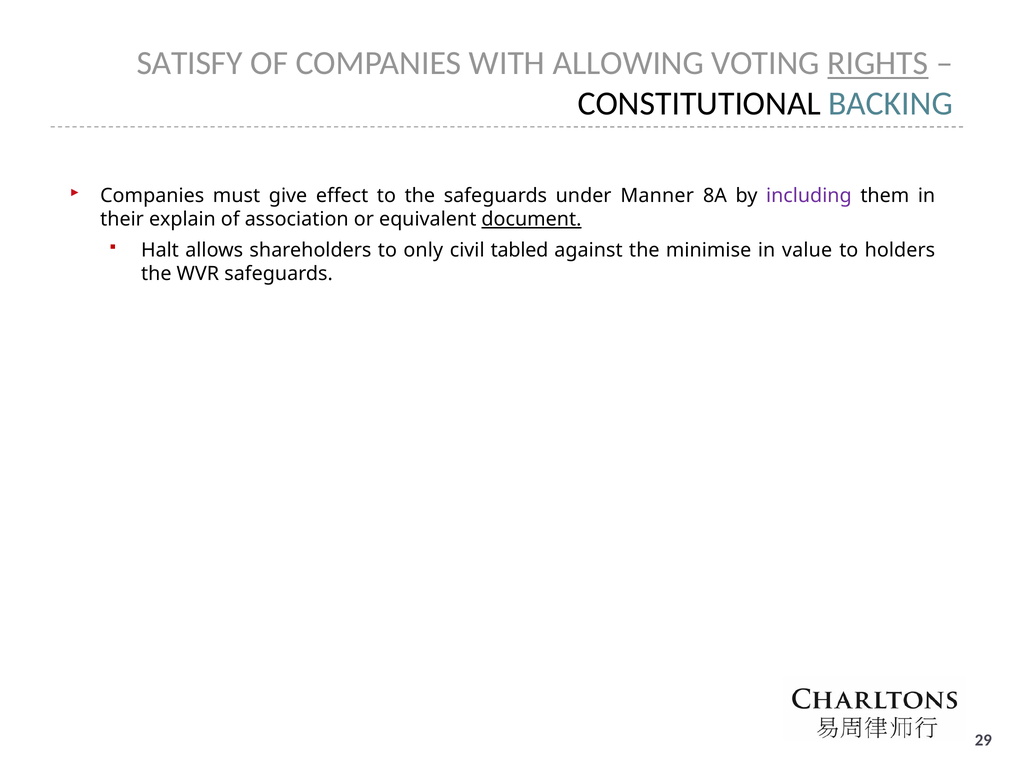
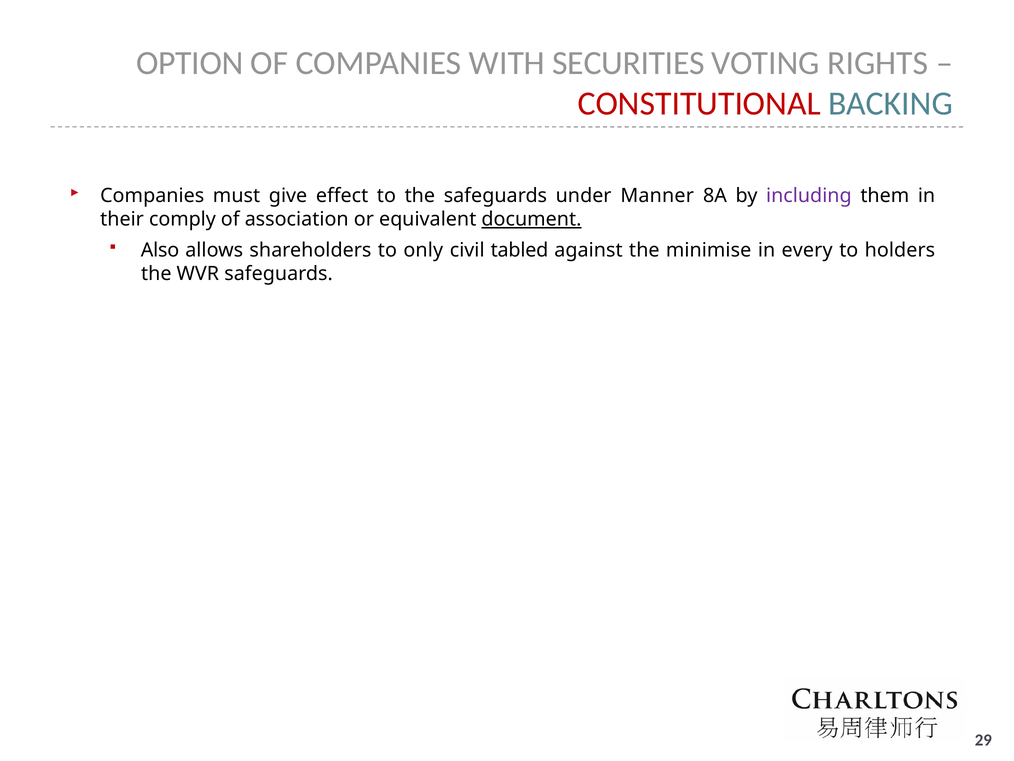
SATISFY: SATISFY -> OPTION (190, 63)
ALLOWING: ALLOWING -> SECURITIES (628, 63)
RIGHTS underline: present -> none (878, 63)
CONSTITUTIONAL colour: black -> red (699, 104)
explain: explain -> comply (182, 219)
Halt: Halt -> Also (160, 250)
value: value -> every (807, 250)
